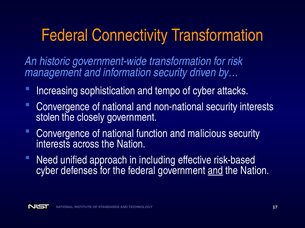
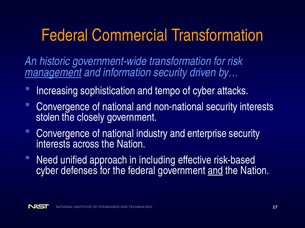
Connectivity: Connectivity -> Commercial (130, 35)
management underline: none -> present (53, 73)
function: function -> industry (152, 134)
malicious: malicious -> enterprise (207, 134)
